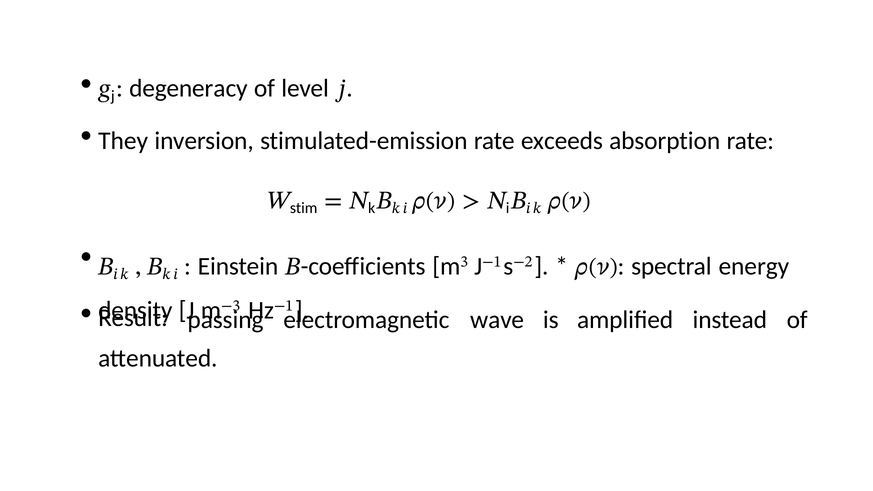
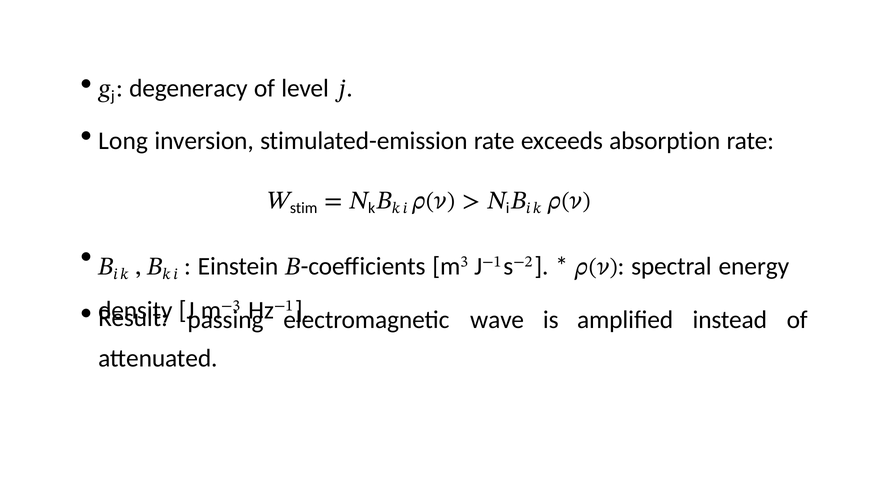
They: They -> Long (123, 141)
